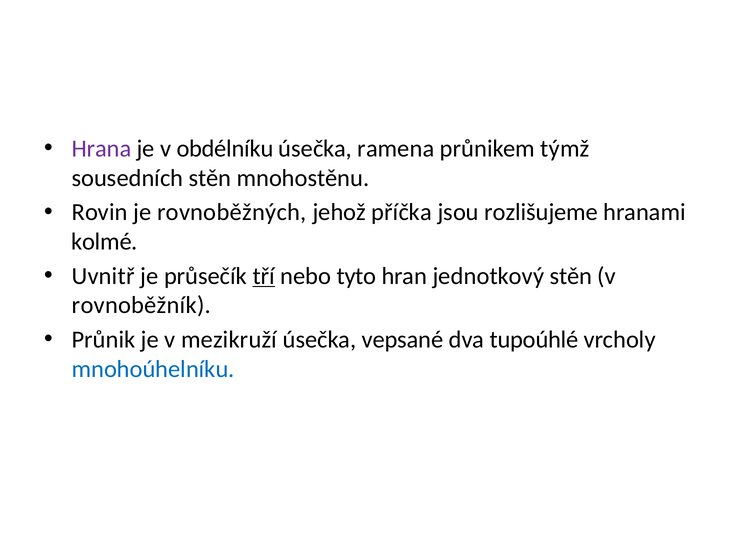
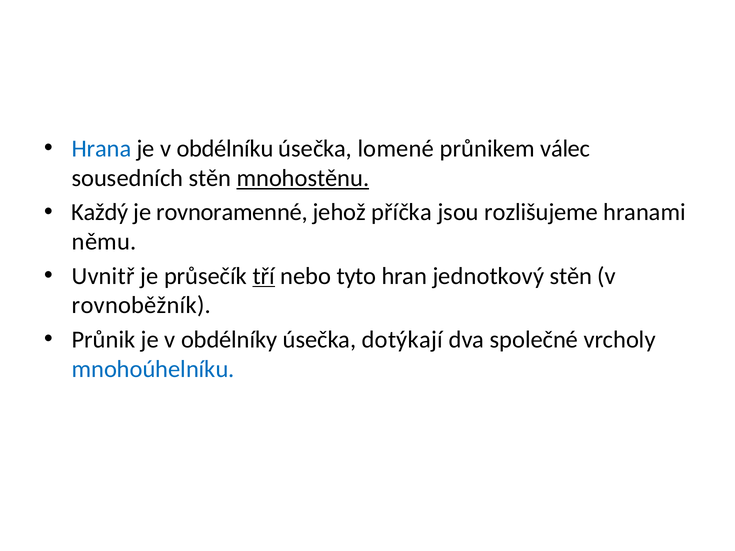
Hrana colour: purple -> blue (102, 149)
ramena: ramena -> lomené (396, 149)
týmž: týmž -> válec (565, 149)
mnohostěnu underline: none -> present (303, 178)
Rovin: Rovin -> Každý (100, 212)
rovnoběžných: rovnoběžných -> rovnoramenné (232, 212)
kolmé: kolmé -> němu (104, 242)
mezikruží: mezikruží -> obdélníky (229, 340)
vepsané: vepsané -> dotýkají (402, 340)
tupoúhlé: tupoúhlé -> společné (534, 340)
